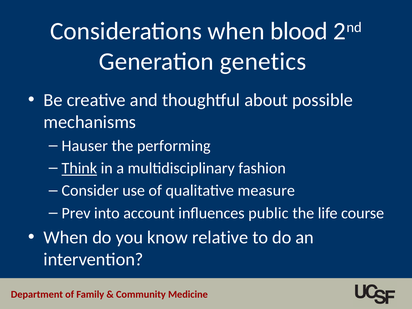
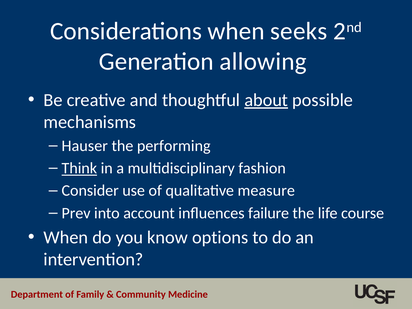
blood: blood -> seeks (299, 31)
genetics: genetics -> allowing (263, 61)
about underline: none -> present (266, 100)
public: public -> failure (269, 213)
relative: relative -> options (220, 238)
